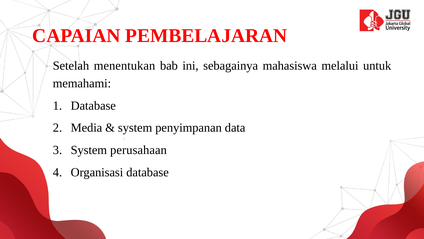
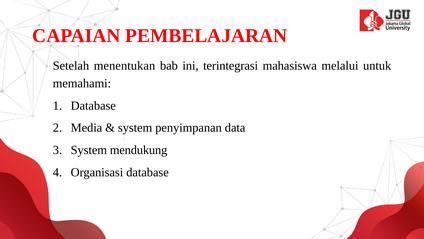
sebagainya: sebagainya -> terintegrasi (231, 66)
perusahaan: perusahaan -> mendukung (139, 150)
